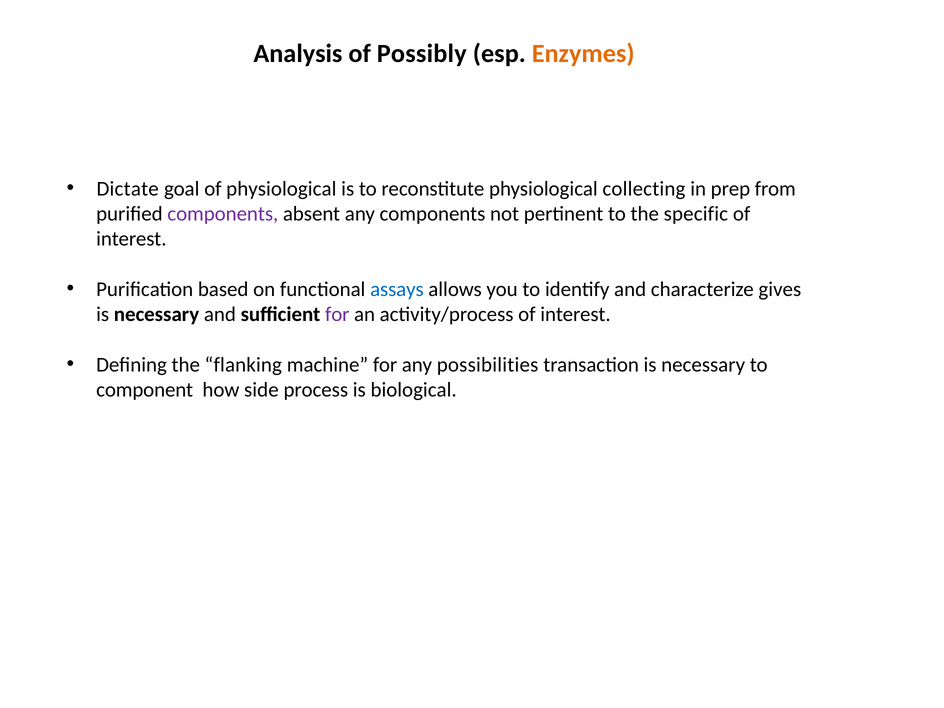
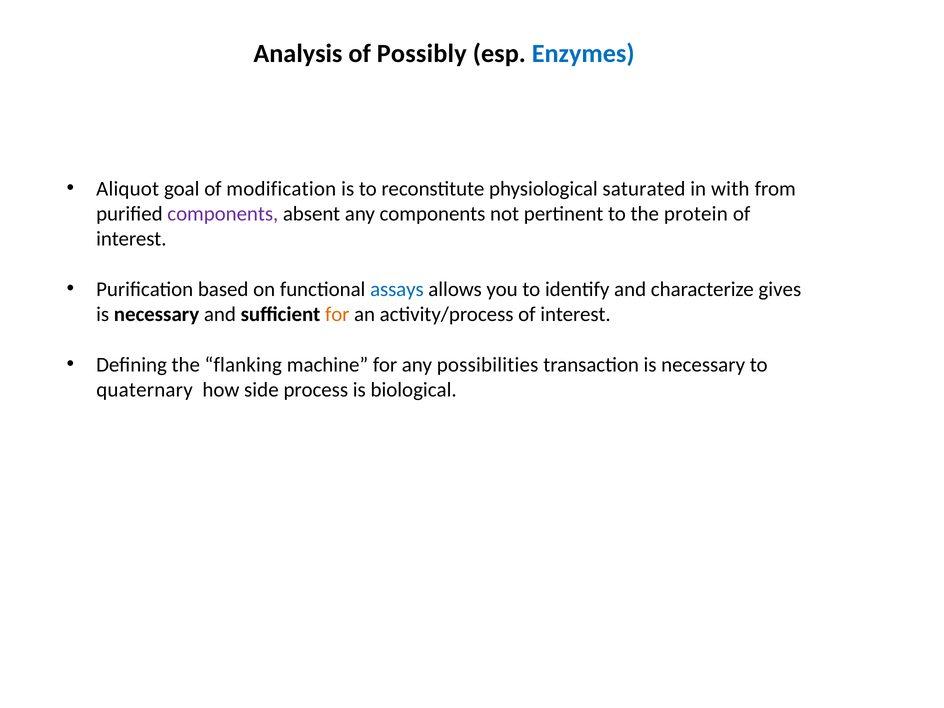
Enzymes colour: orange -> blue (583, 54)
Dictate: Dictate -> Aliquot (128, 189)
of physiological: physiological -> modification (281, 189)
collecting: collecting -> saturated (644, 189)
prep: prep -> with (730, 189)
specific: specific -> protein (696, 214)
for colour: purple -> orange (337, 314)
component: component -> quaternary (144, 390)
